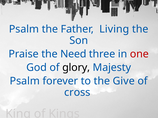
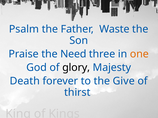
Living: Living -> Waste (114, 29)
one colour: red -> orange (139, 54)
Psalm: Psalm -> Death (25, 81)
cross: cross -> thirst (77, 93)
